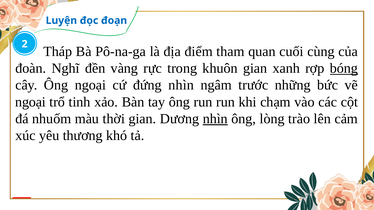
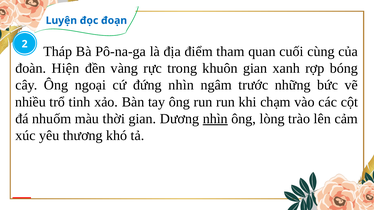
Nghĩ: Nghĩ -> Hiện (65, 68)
bóng underline: present -> none (344, 68)
ngoại: ngoại -> nhiều (31, 102)
